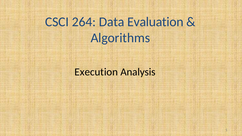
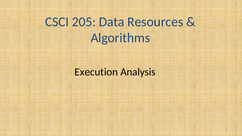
264: 264 -> 205 (84, 22)
Evaluation: Evaluation -> Resources (155, 22)
